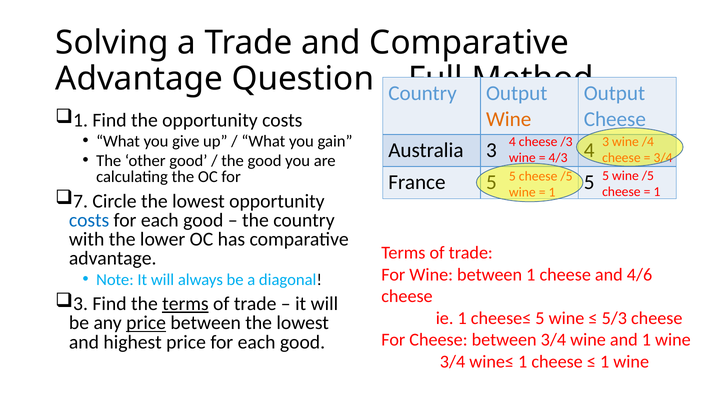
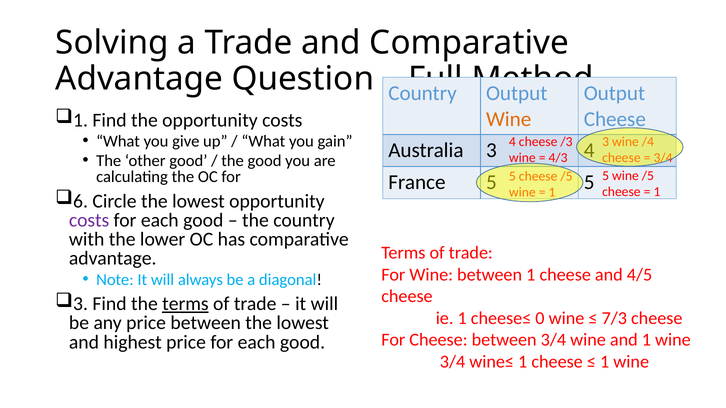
7: 7 -> 6 (81, 201)
costs colour: blue -> purple (89, 220)
4/6: 4/6 -> 4/5 (640, 275)
cheese≤ 5: 5 -> 0 (540, 318)
5/3: 5/3 -> 7/3 (614, 318)
price underline: present -> none (146, 323)
